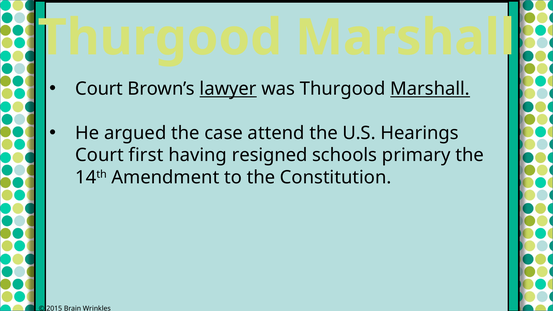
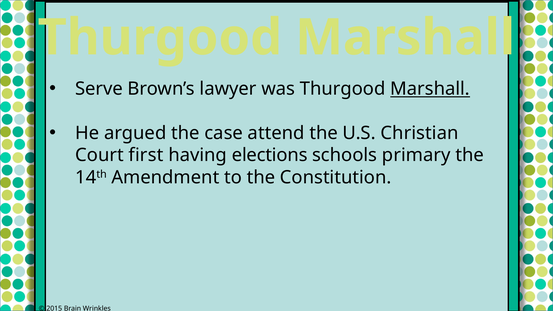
Court: Court -> Serve (99, 89)
lawyer underline: present -> none (228, 89)
Hearings: Hearings -> Christian (420, 133)
resigned: resigned -> elections (270, 155)
